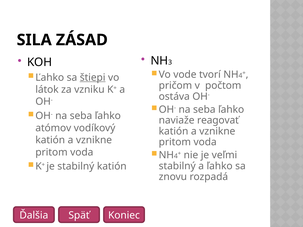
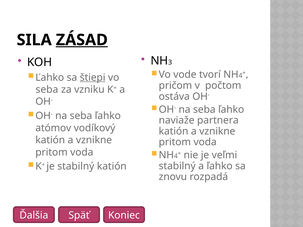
ZÁSAD underline: none -> present (82, 40)
látok: látok -> seba (47, 90)
reagovať: reagovať -> partnera (218, 120)
